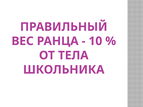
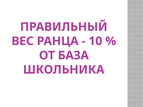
ТЕЛА: ТЕЛА -> БАЗА (73, 56)
